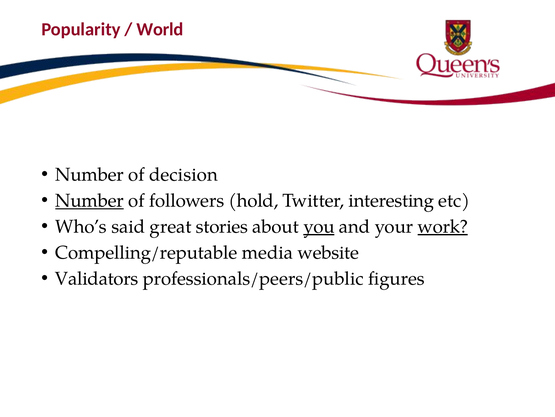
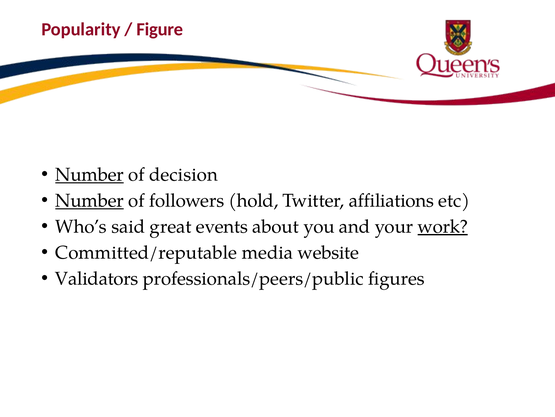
World: World -> Figure (160, 29)
Number underline: none -> present (90, 175)
interesting: interesting -> affiliations (391, 200)
stories: stories -> events (222, 226)
you underline: present -> none (319, 226)
Compelling/reputable: Compelling/reputable -> Committed/reputable (146, 252)
